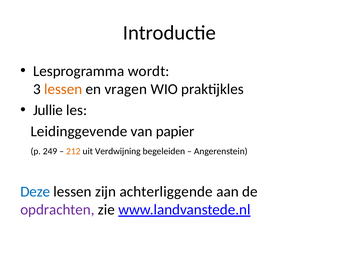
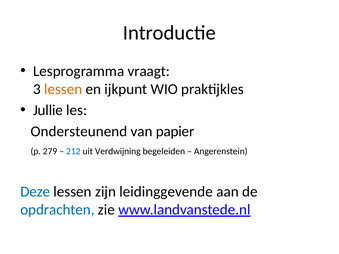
wordt: wordt -> vraagt (149, 71)
vragen: vragen -> ijkpunt (126, 89)
Leidinggevende: Leidinggevende -> Ondersteunend (79, 131)
249: 249 -> 279 (50, 151)
212 colour: orange -> blue (73, 151)
achterliggende: achterliggende -> leidinggevende (166, 192)
opdrachten colour: purple -> blue (57, 210)
